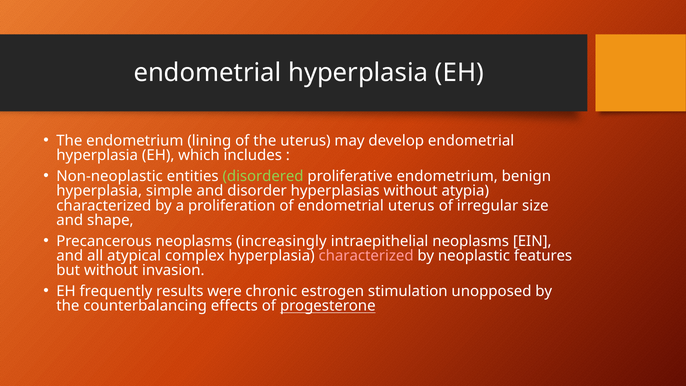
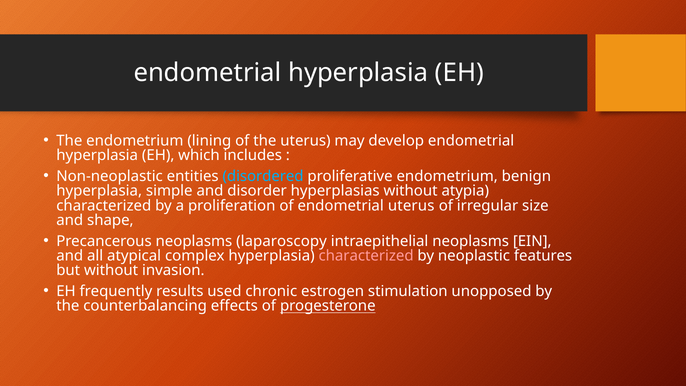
disordered colour: light green -> light blue (263, 176)
increasingly: increasingly -> laparoscopy (281, 241)
were: were -> used (224, 291)
